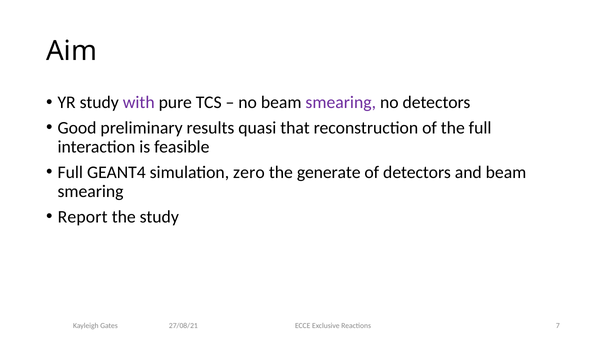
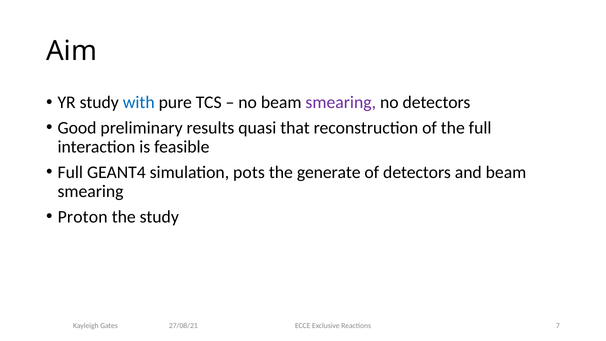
with colour: purple -> blue (139, 102)
zero: zero -> pots (249, 172)
Report: Report -> Proton (83, 217)
